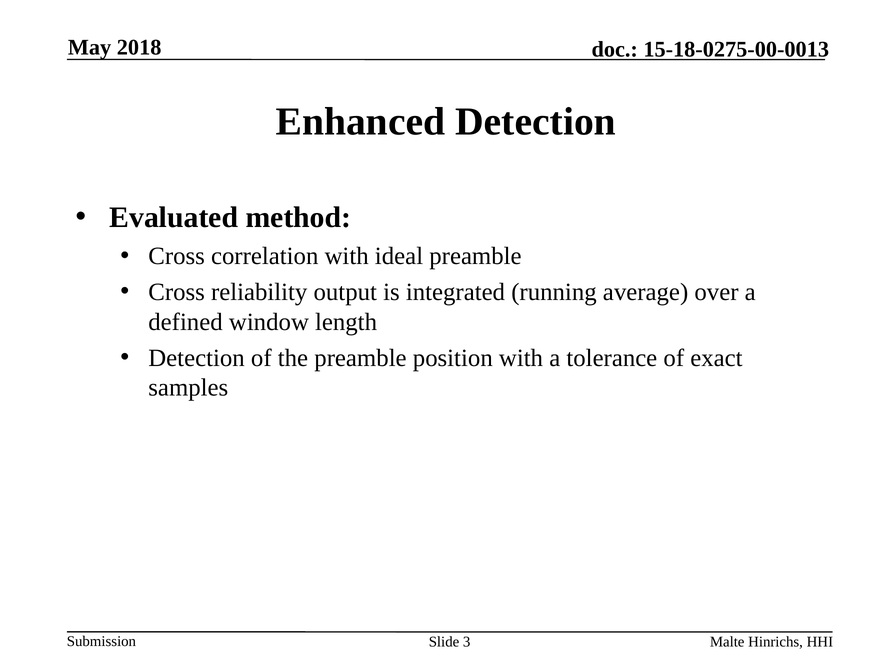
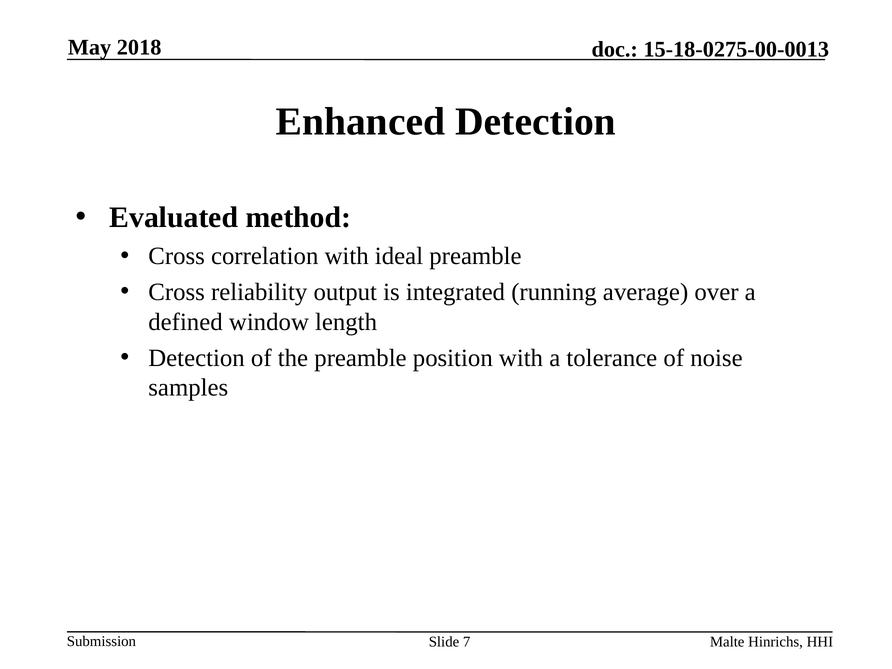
exact: exact -> noise (716, 358)
3: 3 -> 7 (467, 642)
